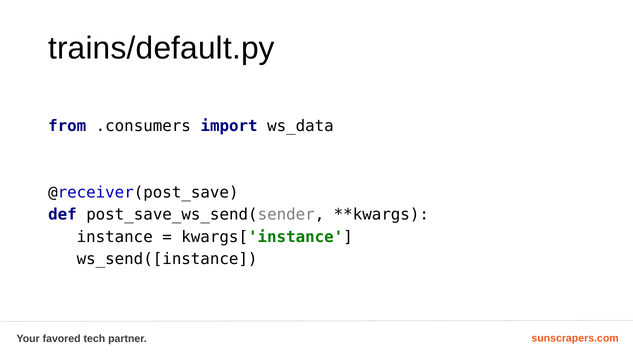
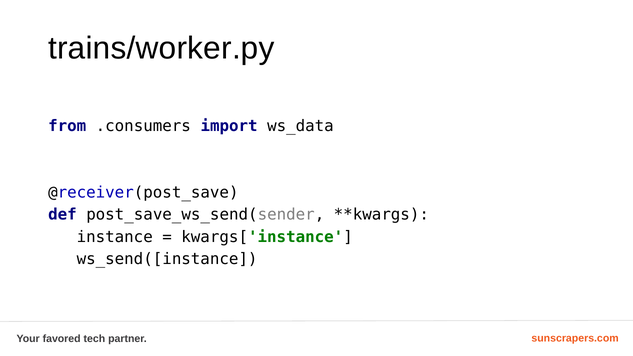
trains/default.py: trains/default.py -> trains/worker.py (161, 48)
